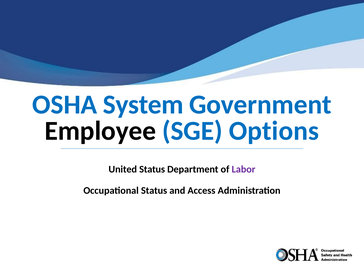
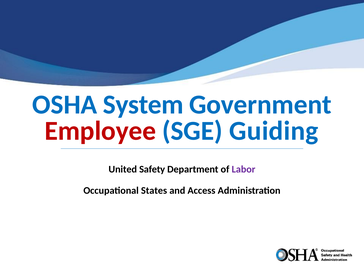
Employee colour: black -> red (100, 131)
Options: Options -> Guiding (274, 131)
United Status: Status -> Safety (152, 169)
Occupational Status: Status -> States (154, 191)
